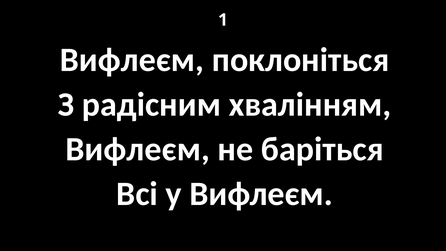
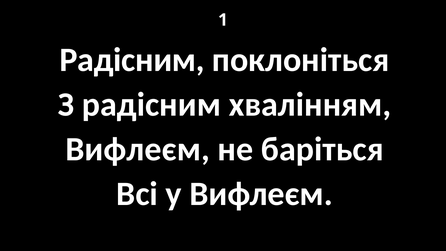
Вифлеєм: Вифлеєм -> Радісним (132, 60)
